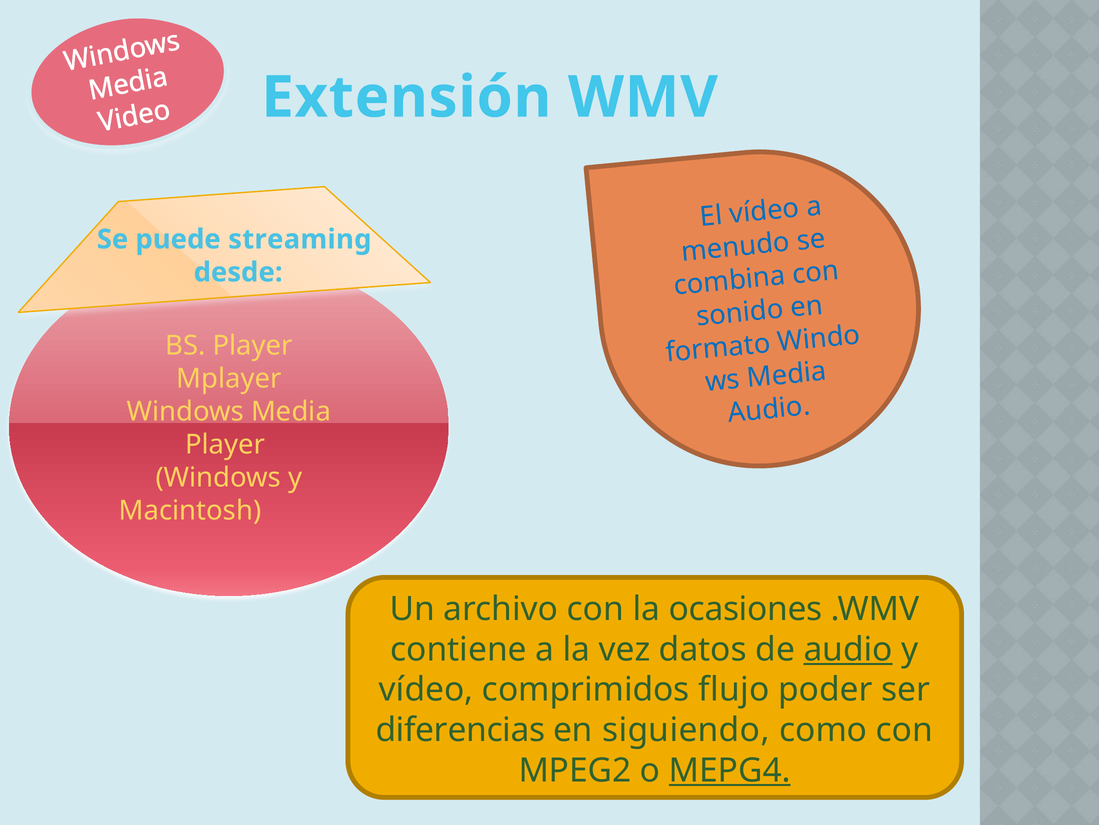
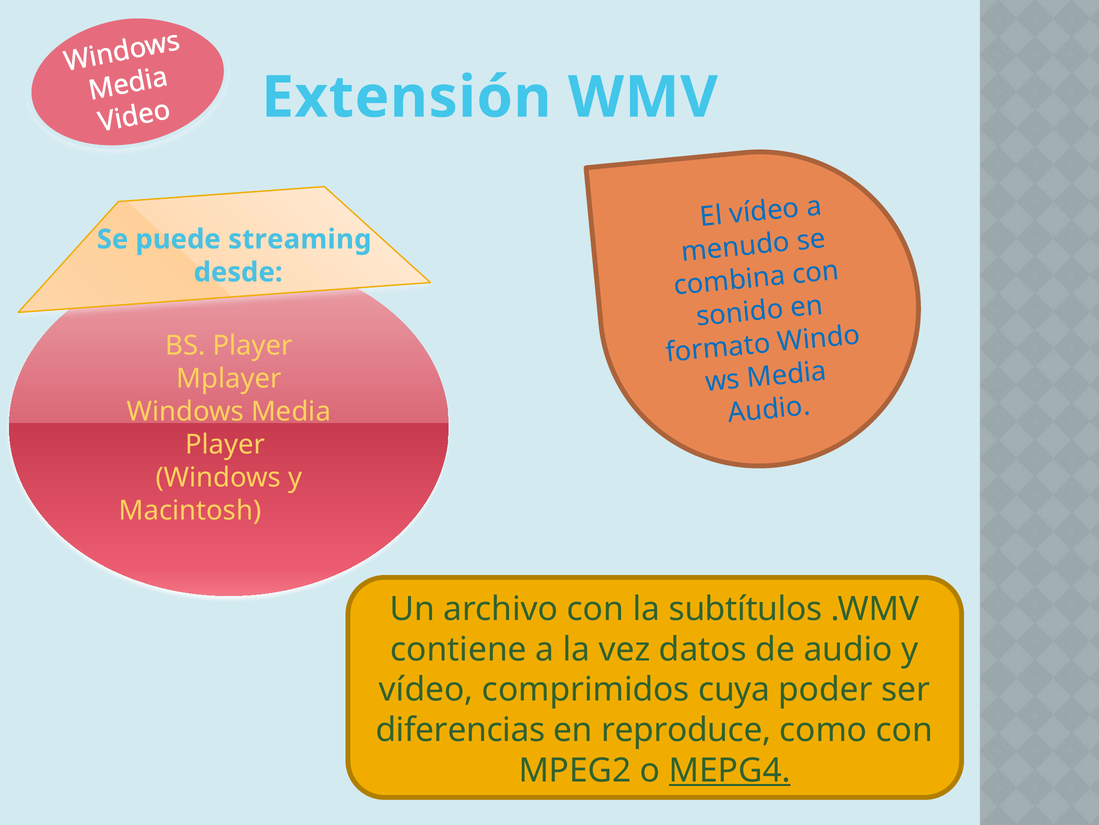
ocasiones: ocasiones -> subtítulos (746, 609)
audio underline: present -> none (848, 649)
flujo: flujo -> cuya (734, 689)
siguiendo: siguiendo -> reproduce (686, 729)
